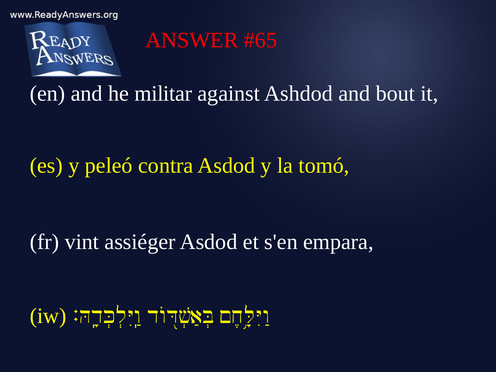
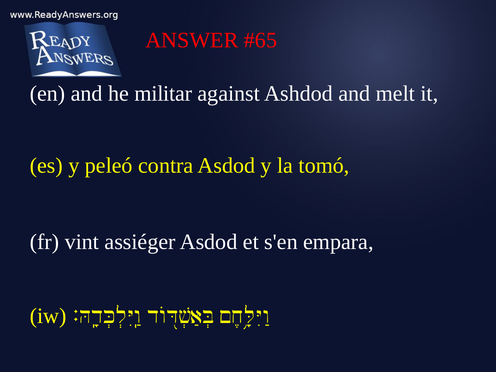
bout: bout -> melt (395, 94)
